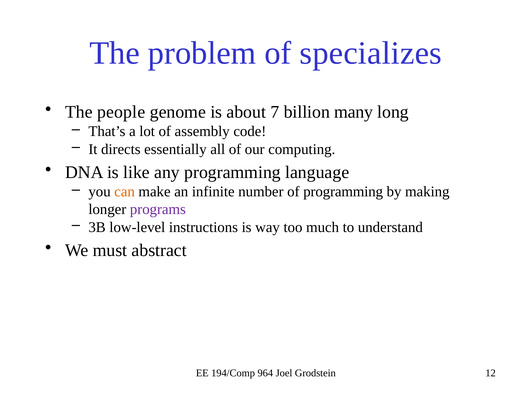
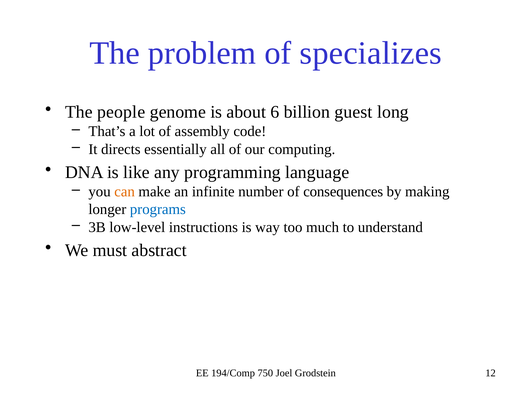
7: 7 -> 6 (275, 112)
many: many -> guest (353, 112)
of programming: programming -> consequences (343, 192)
programs colour: purple -> blue (158, 209)
964: 964 -> 750 (265, 373)
